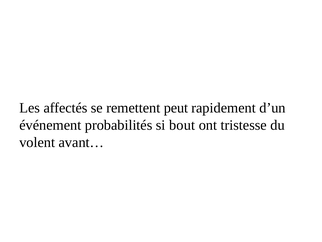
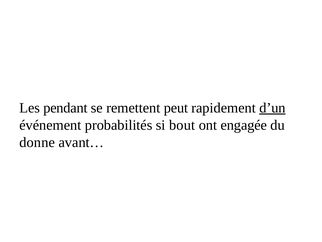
affectés: affectés -> pendant (65, 108)
d’un underline: none -> present (272, 108)
tristesse: tristesse -> engagée (244, 125)
volent: volent -> donne (37, 142)
